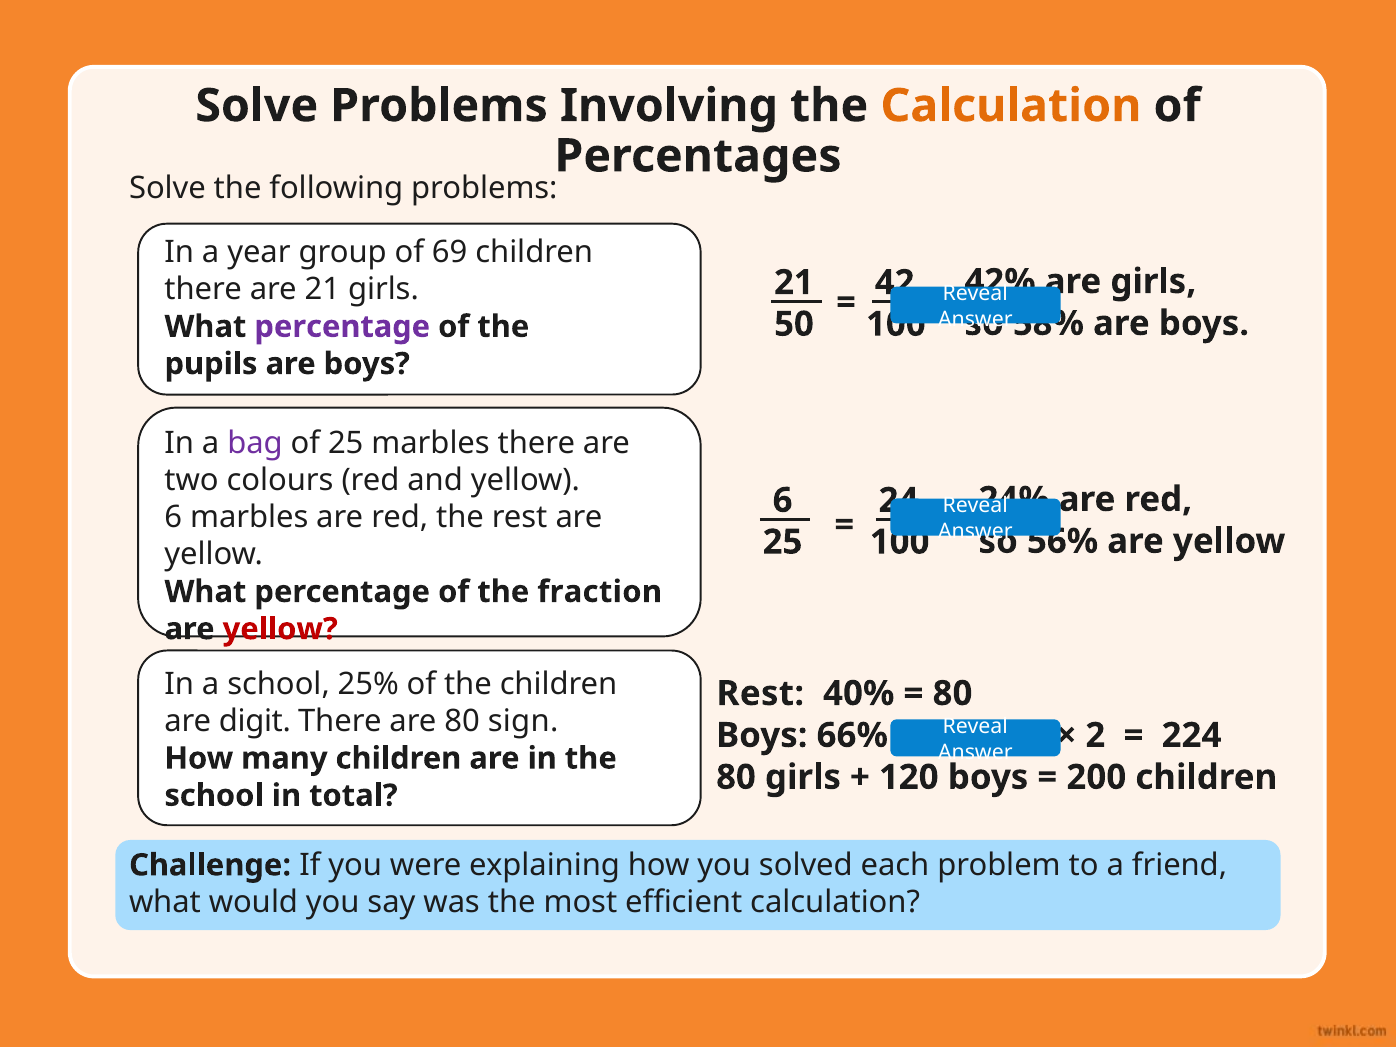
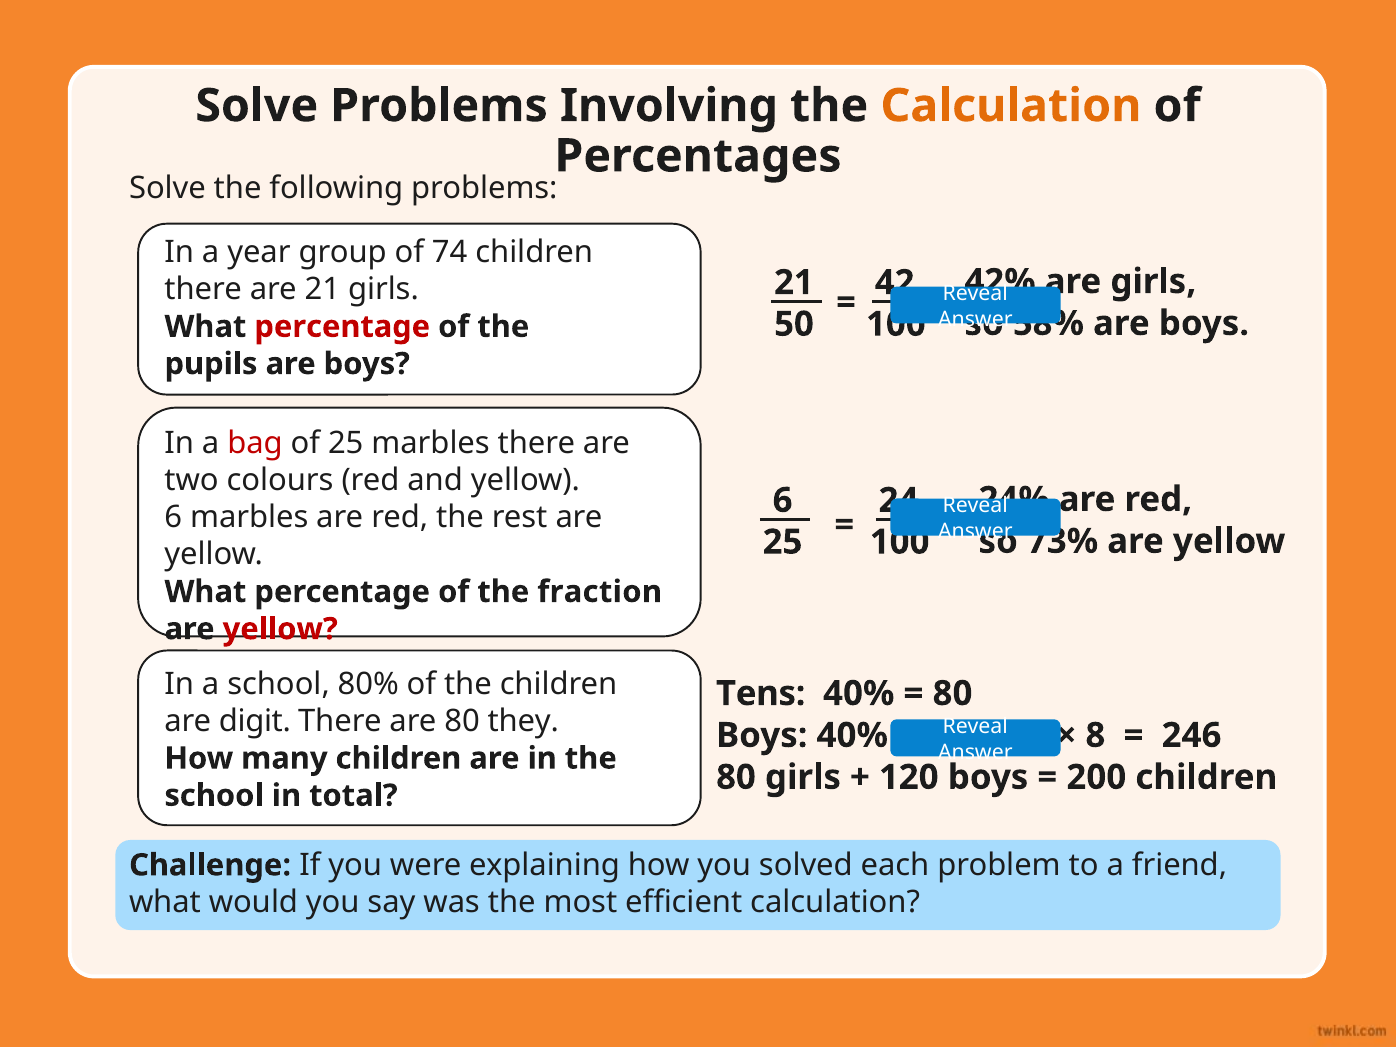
69: 69 -> 74 (450, 252)
percentage colour: purple -> red (342, 327)
bag colour: purple -> red (255, 443)
56%: 56% -> 73% (1063, 541)
25%: 25% -> 80% (368, 684)
Rest: Rest -> Tens (761, 694)
sign: sign -> they (523, 721)
Boys 66%: 66% -> 40% (852, 735)
2: 2 -> 8 (1095, 735)
224: 224 -> 246 (1192, 735)
